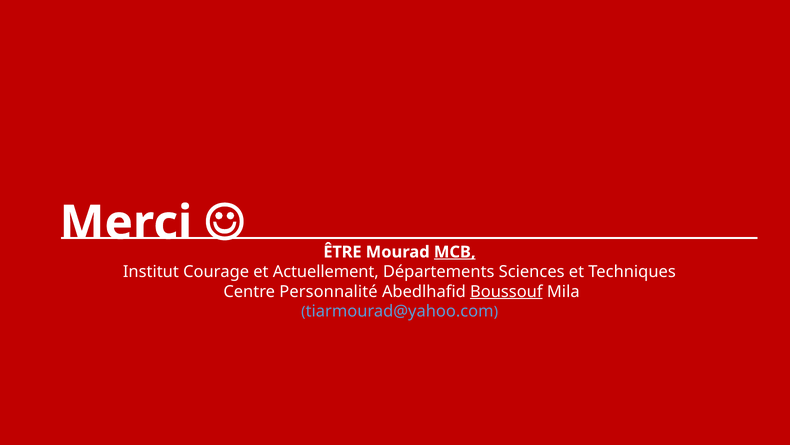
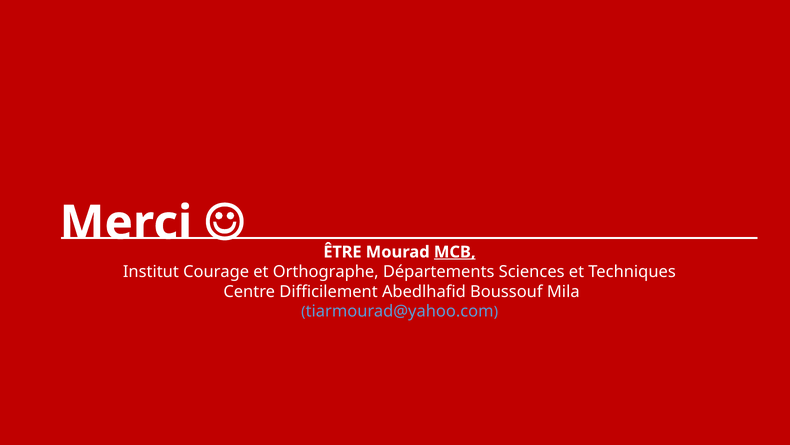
Actuellement: Actuellement -> Orthographe (326, 271)
Personnalité: Personnalité -> Difficilement (329, 291)
Boussouf underline: present -> none (506, 291)
